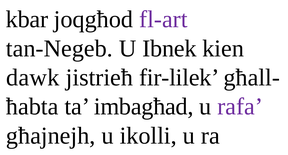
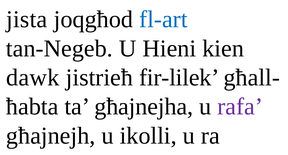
kbar: kbar -> jista (27, 19)
fl-art colour: purple -> blue (163, 19)
Ibnek: Ibnek -> Hieni (169, 48)
imbagħad: imbagħad -> għajnejha (144, 107)
